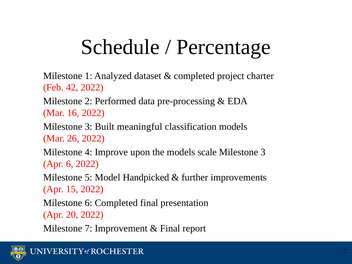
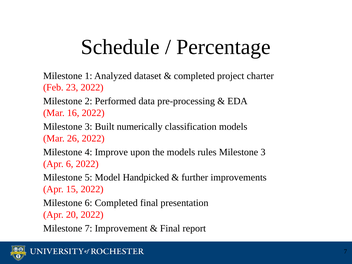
42: 42 -> 23 (72, 88)
meaningful: meaningful -> numerically (140, 127)
scale: scale -> rules (207, 152)
